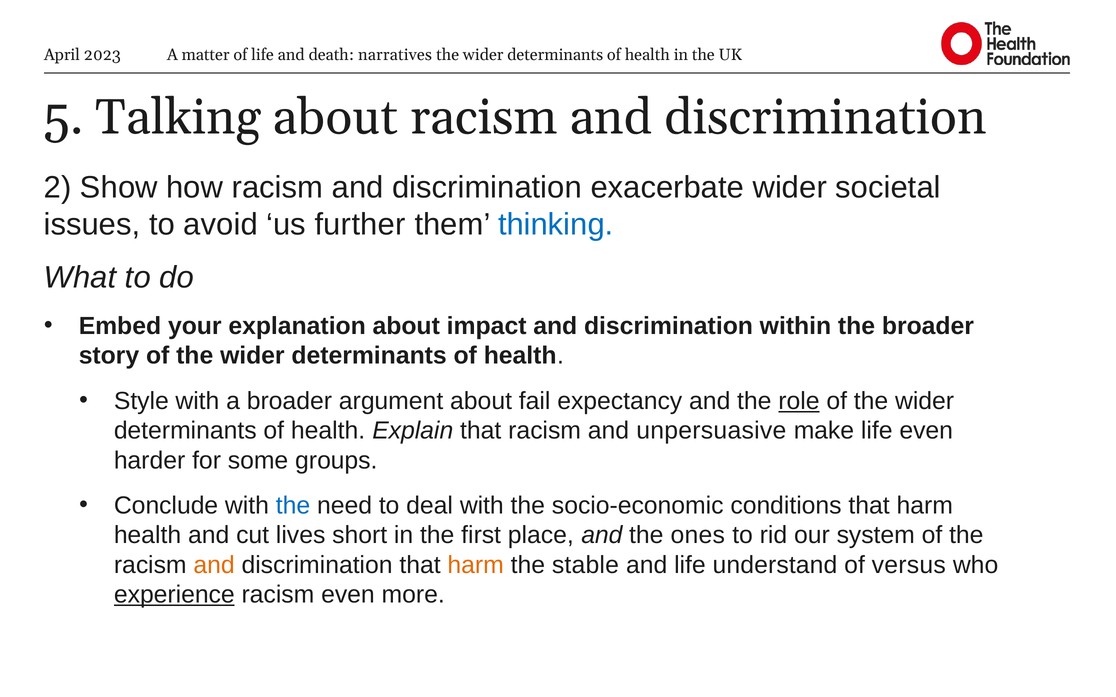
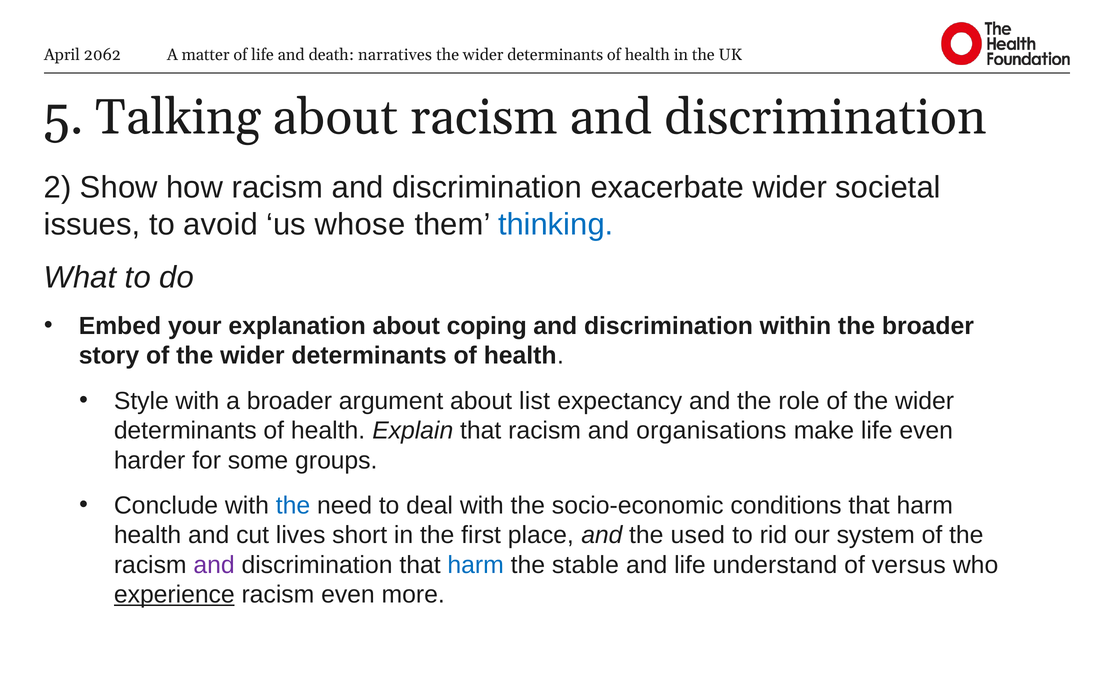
2023: 2023 -> 2062 (102, 55)
further: further -> whose (360, 225)
impact: impact -> coping (487, 326)
fail: fail -> list (535, 401)
role underline: present -> none (799, 401)
unpersuasive: unpersuasive -> organisations (711, 431)
ones: ones -> used (698, 536)
and colour: orange -> purple (214, 565)
harm colour: orange -> blue (476, 565)
